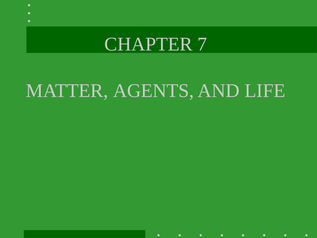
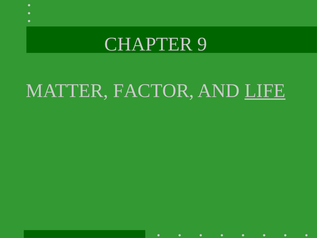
7: 7 -> 9 (202, 44)
AGENTS: AGENTS -> FACTOR (154, 91)
LIFE underline: none -> present (265, 91)
